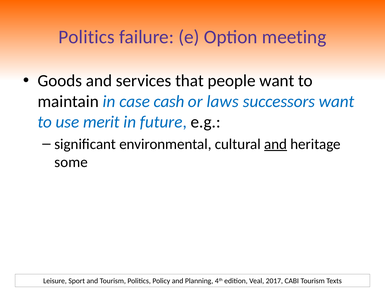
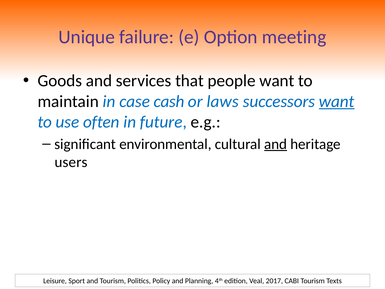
Politics: Politics -> Unique (87, 37)
want underline: none -> present (337, 101)
merit: merit -> often (101, 122)
some: some -> users (71, 162)
